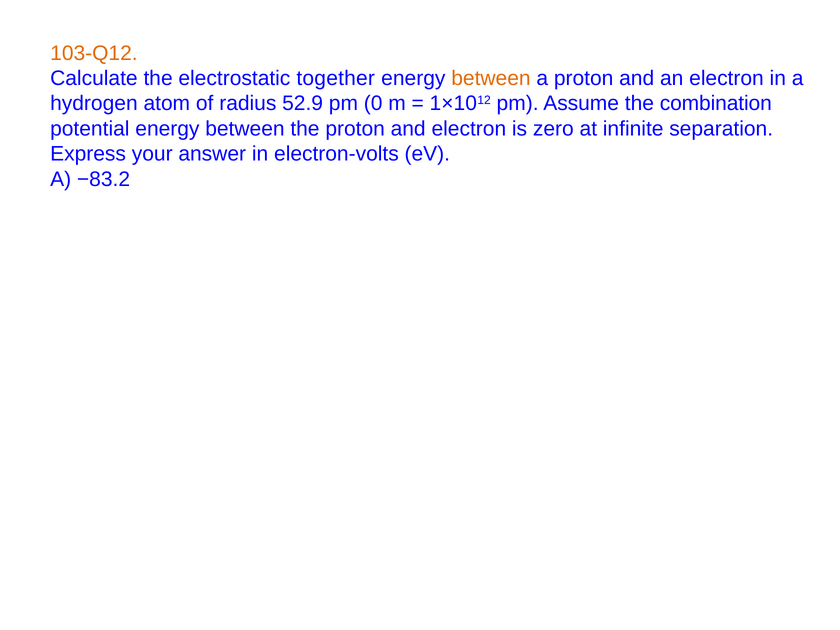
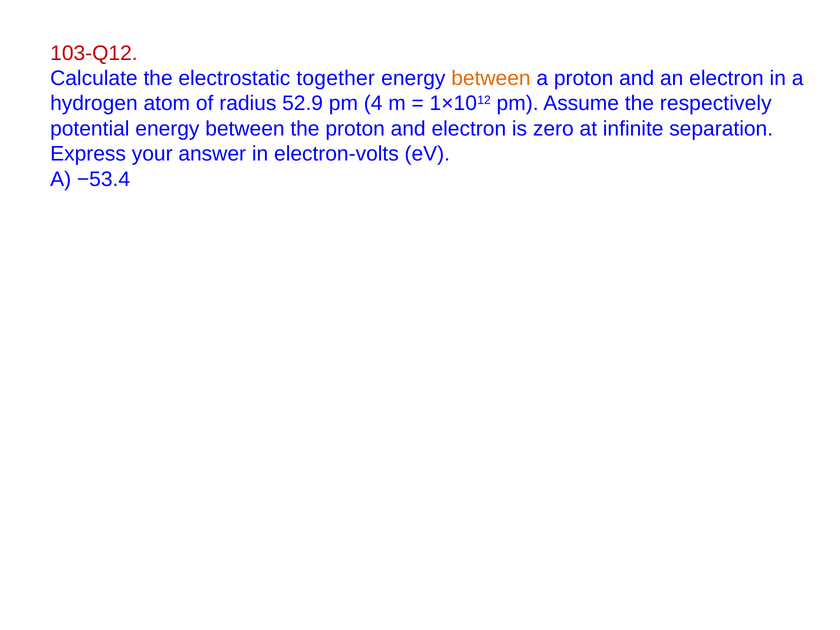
103-Q12 colour: orange -> red (94, 53)
0: 0 -> 4 (373, 104)
combination: combination -> respectively (716, 104)
−83.2: −83.2 -> −53.4 (104, 179)
